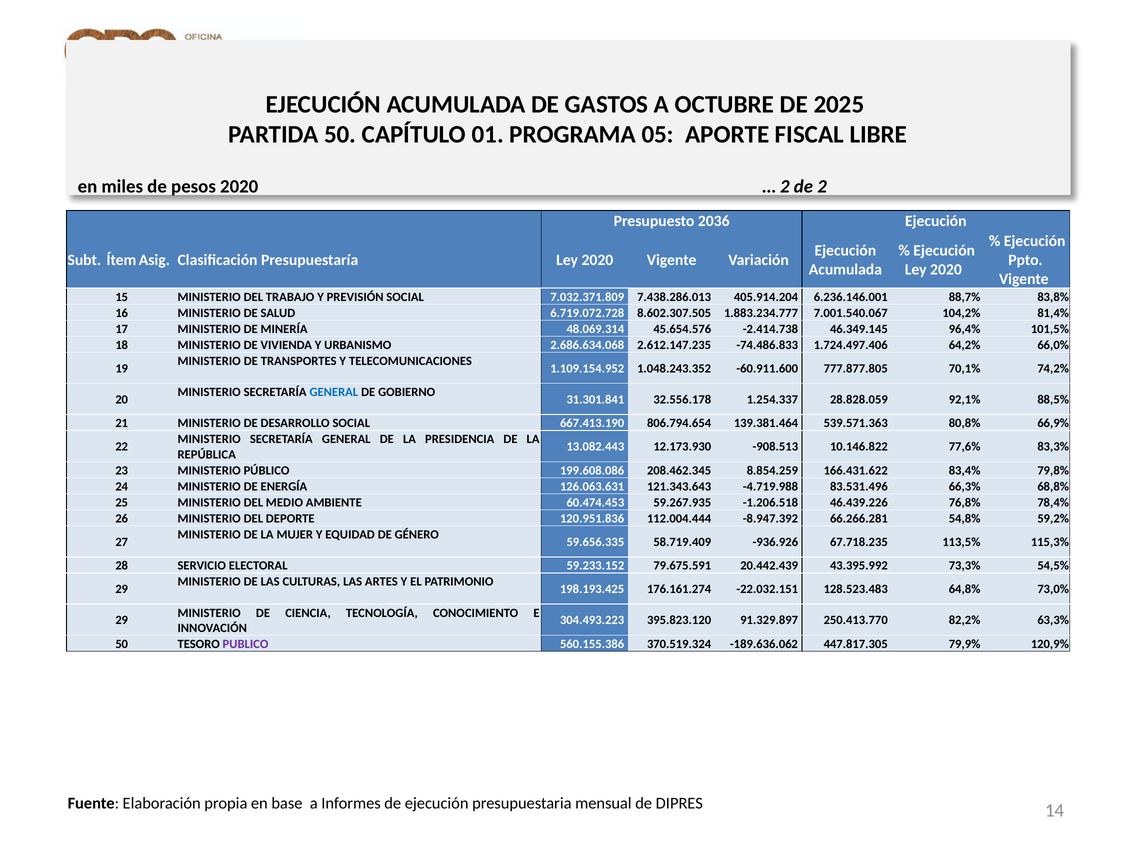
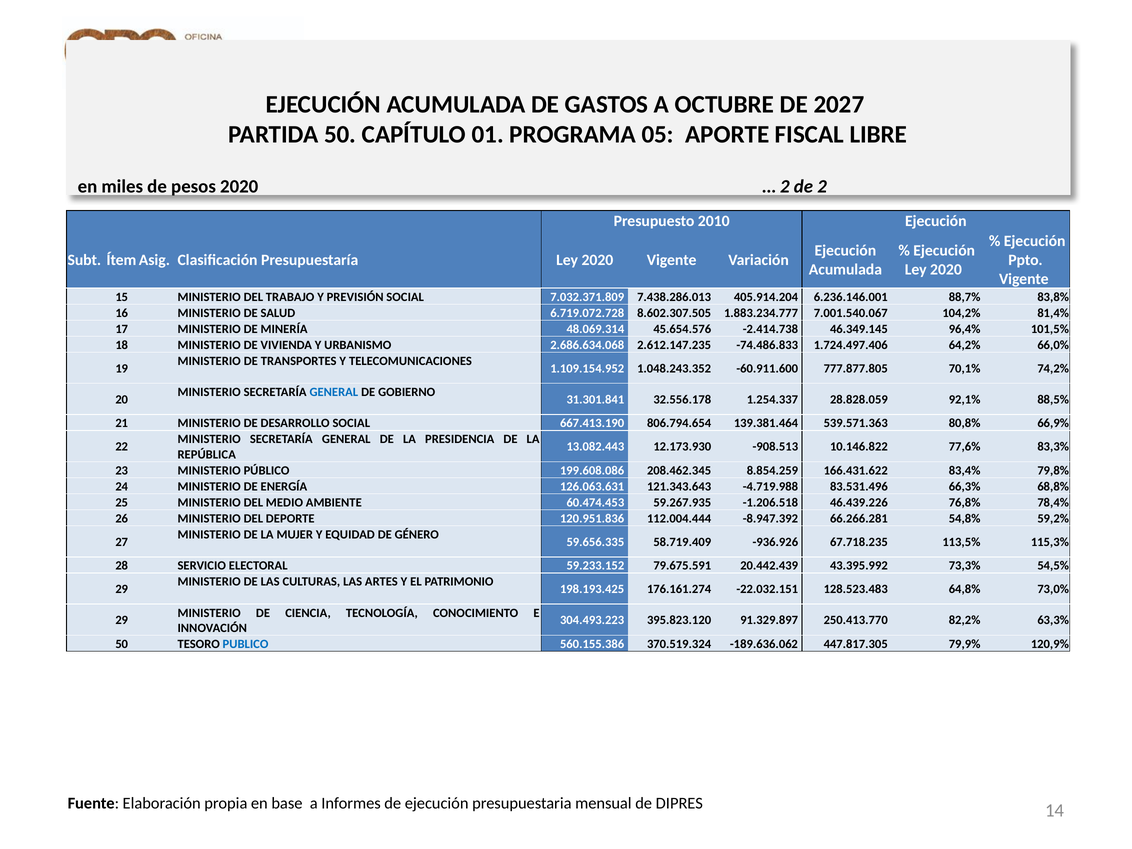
2025: 2025 -> 2027 (839, 104)
2036: 2036 -> 2010 (714, 221)
PUBLICO colour: purple -> blue (246, 644)
